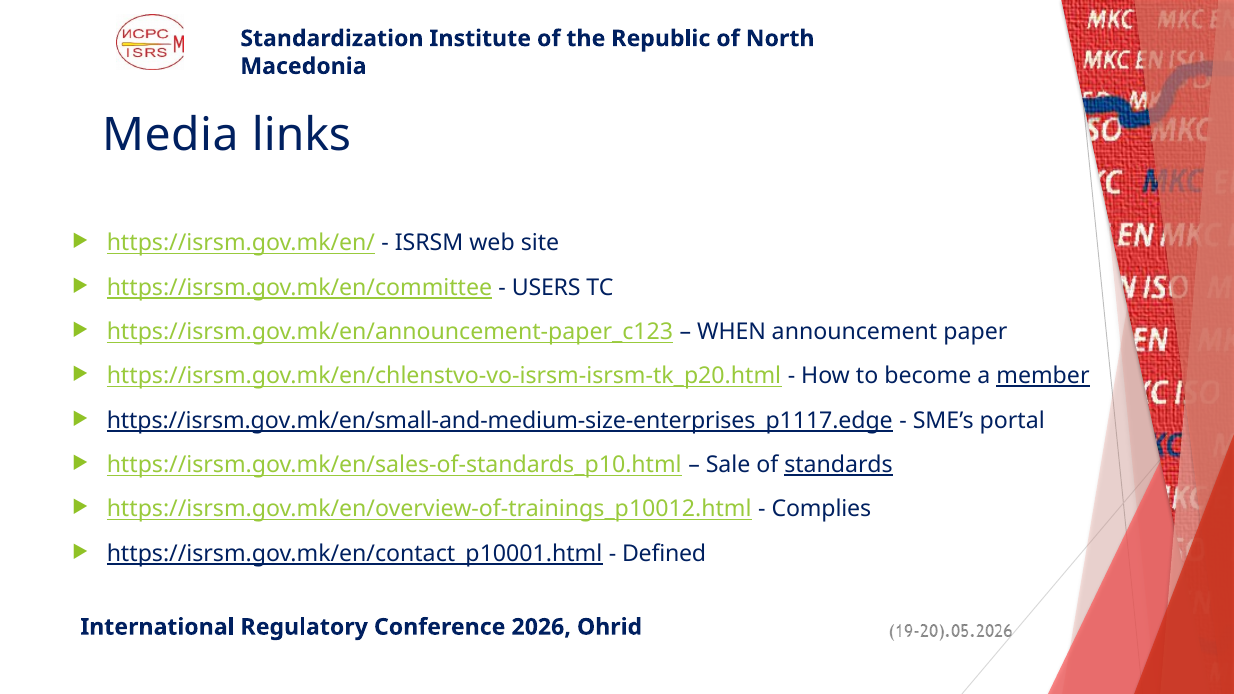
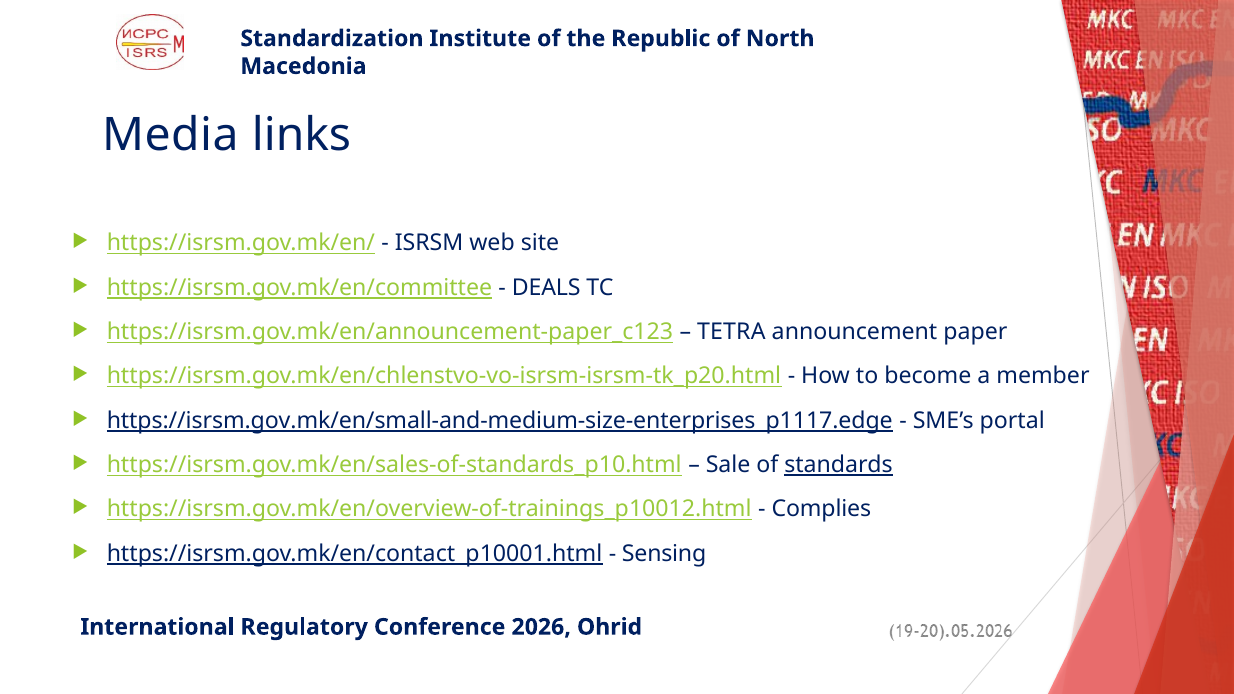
USERS: USERS -> DEALS (546, 288)
WHEN: WHEN -> TETRA (731, 332)
member underline: present -> none (1043, 376)
Defined: Defined -> Sensing (664, 554)
